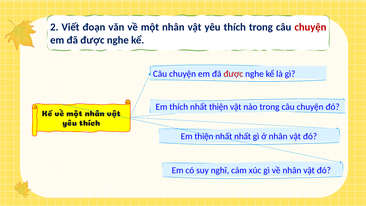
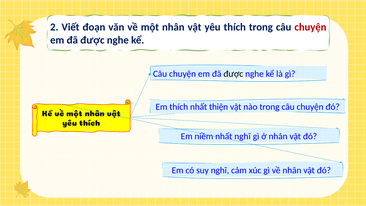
được colour: red -> black (233, 74)
Em thiện: thiện -> niềm (204, 136)
nhất nhất: nhất -> nghĩ (242, 136)
